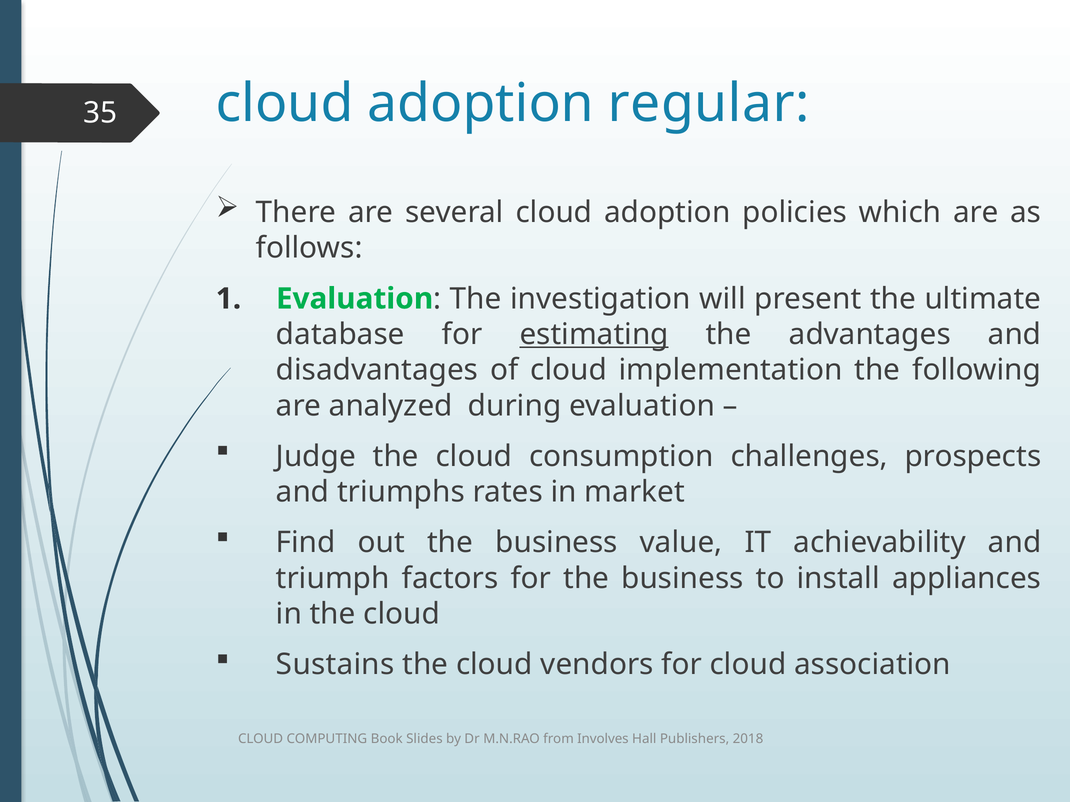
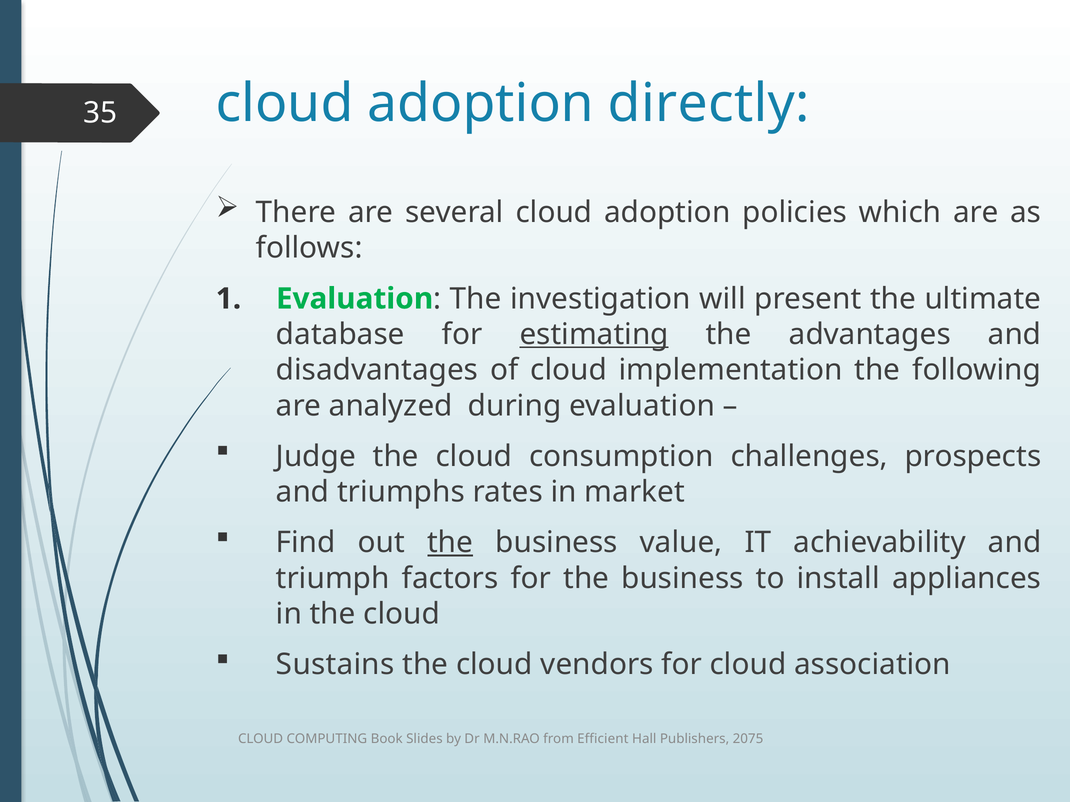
regular: regular -> directly (709, 104)
the underline: none -> present (450, 543)
Involves: Involves -> Efficient (603, 739)
2018: 2018 -> 2075 (748, 739)
